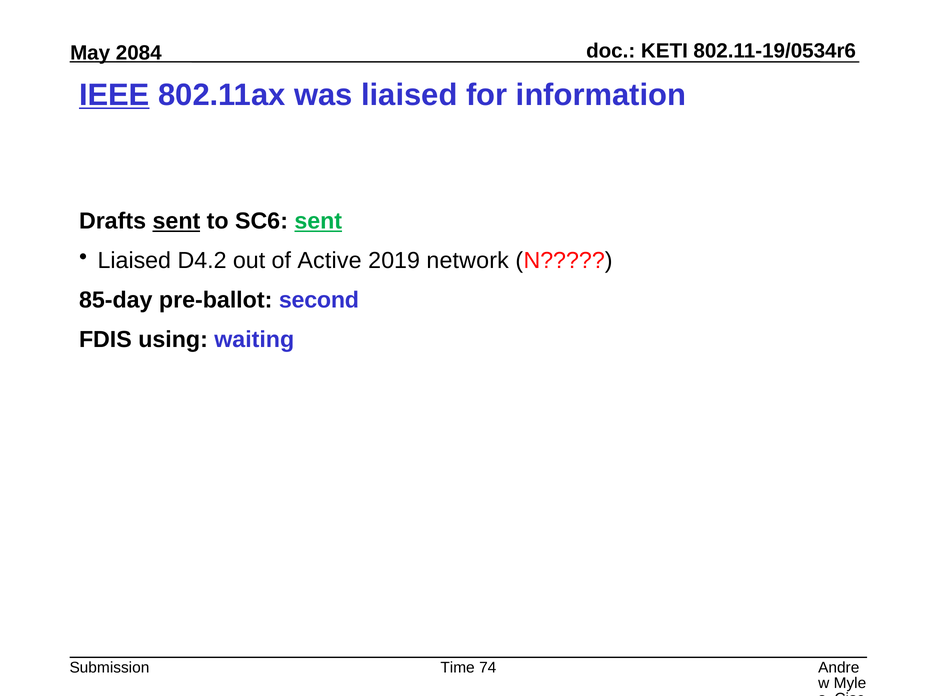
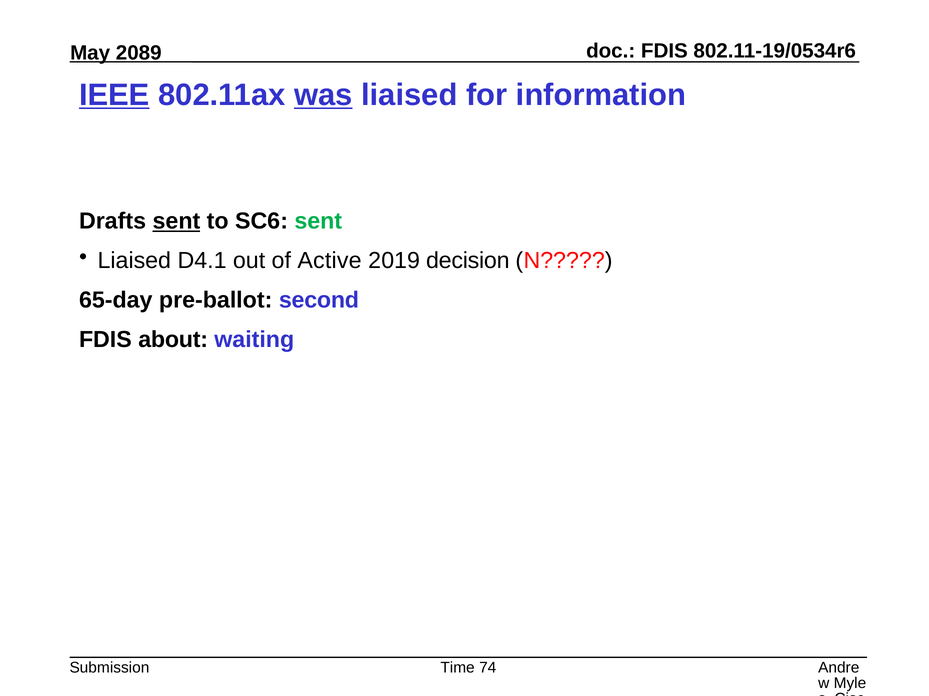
KETI: KETI -> FDIS (664, 51)
2084: 2084 -> 2089 (139, 53)
was underline: none -> present (323, 95)
sent underline: present -> none (318, 222)
D4.2: D4.2 -> D4.1 (202, 261)
network: network -> decision (468, 261)
85-day: 85-day -> 65-day (116, 301)
using: using -> about (173, 340)
